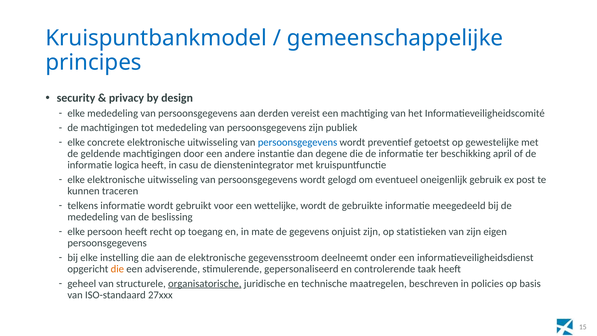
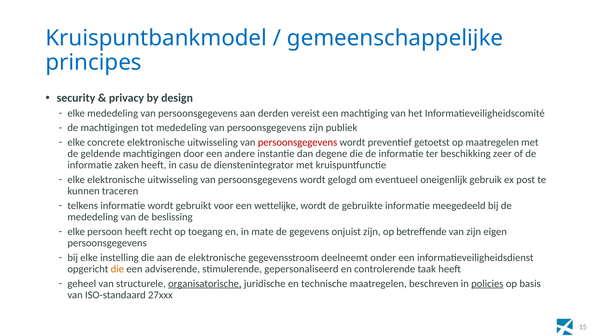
persoonsgegevens colour: blue -> red (298, 142)
op gewestelijke: gewestelijke -> maatregelen (492, 142)
april: april -> zeer (502, 154)
logica: logica -> zaken (127, 165)
statistieken: statistieken -> betreffende (421, 231)
policies underline: none -> present (487, 283)
